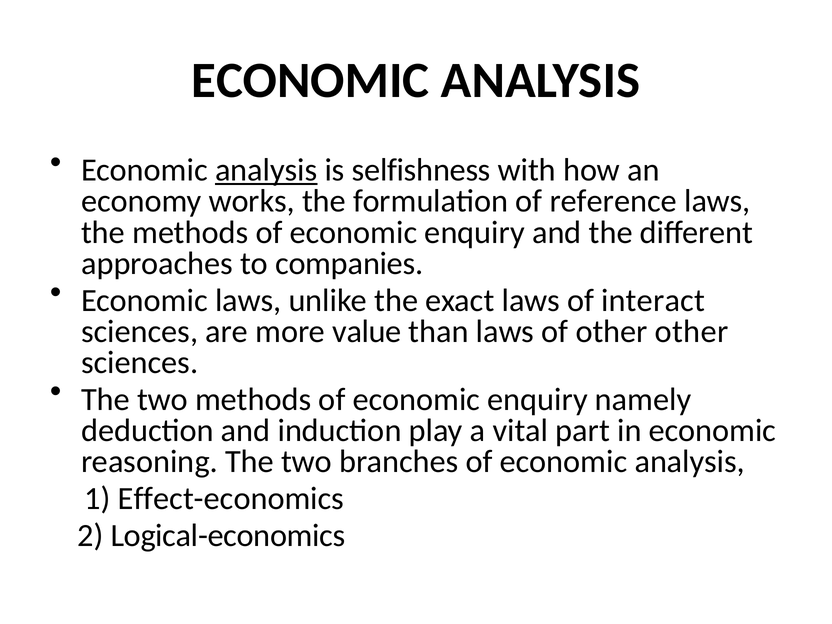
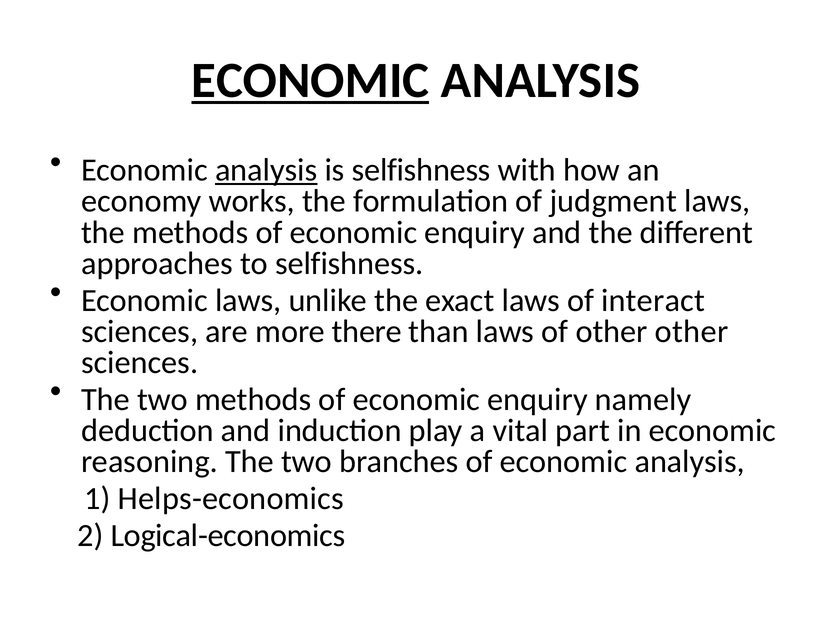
ECONOMIC underline: none -> present (310, 81)
reference: reference -> judgment (613, 201)
to companies: companies -> selfishness (349, 263)
value: value -> there (367, 331)
Effect-economics: Effect-economics -> Helps-economics (231, 499)
